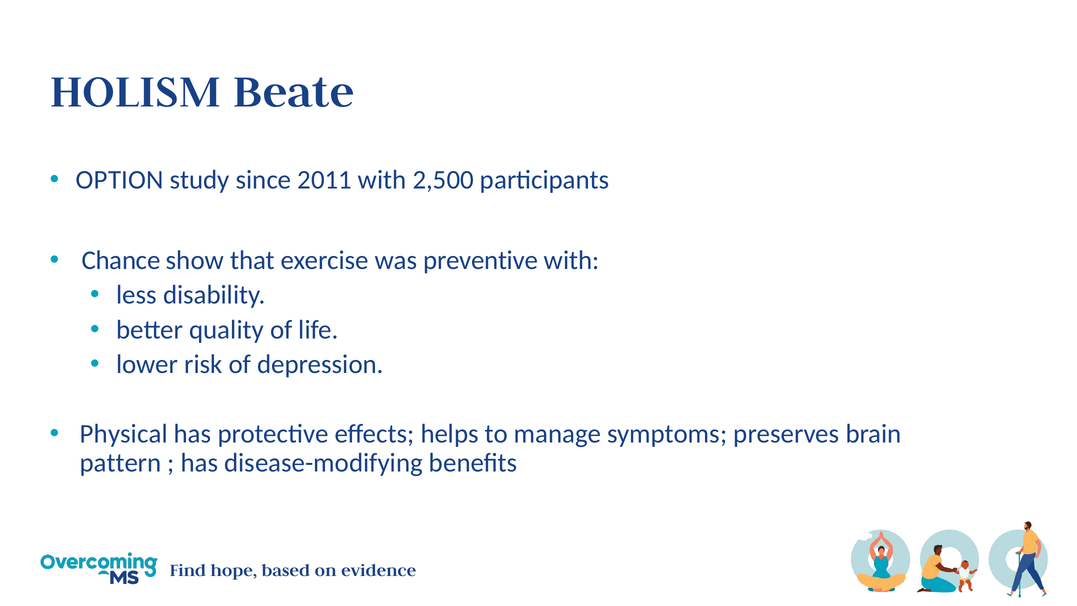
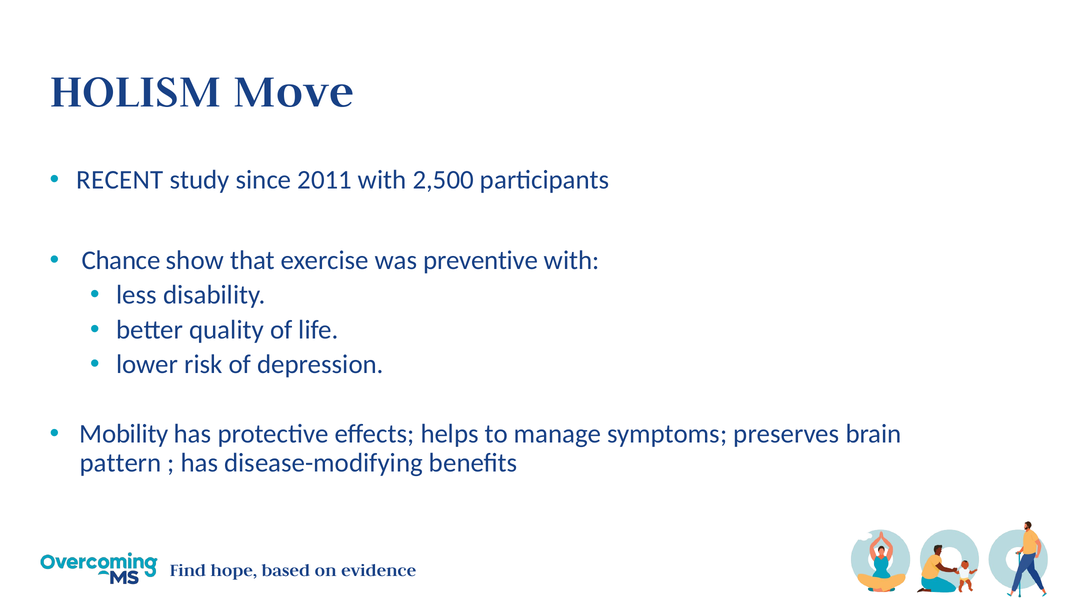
Beate: Beate -> Move (294, 90)
OPTION: OPTION -> RECENT (120, 180)
Physical: Physical -> Mobility (124, 434)
